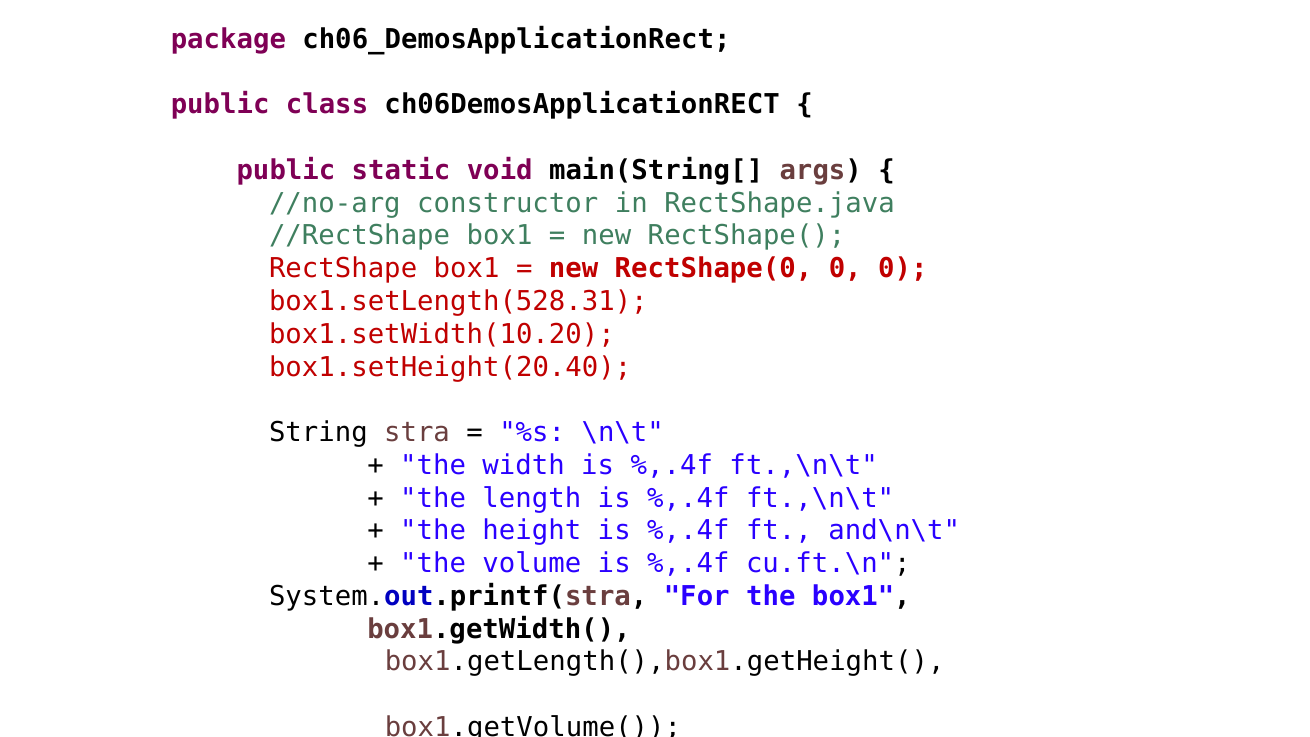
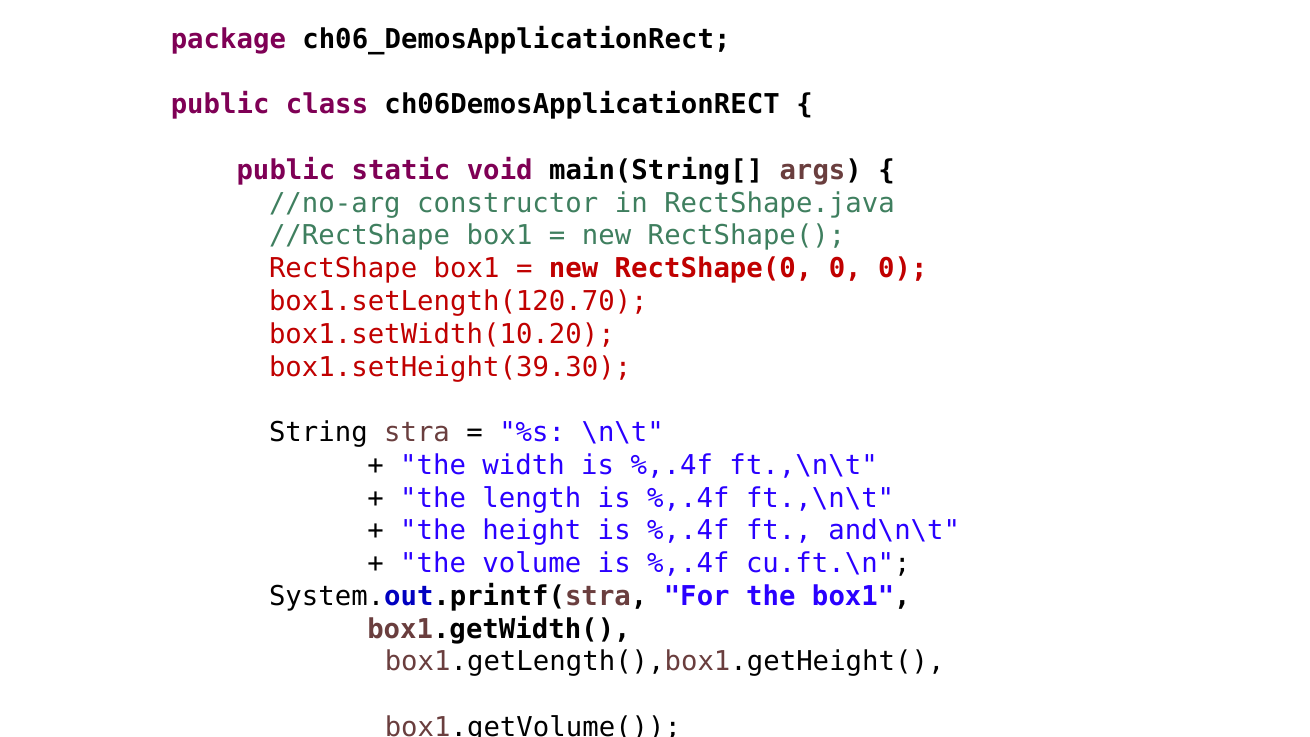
box1.setLength(528.31: box1.setLength(528.31 -> box1.setLength(120.70 (458, 301)
box1.setHeight(20.40: box1.setHeight(20.40 -> box1.setHeight(39.30 (450, 367)
